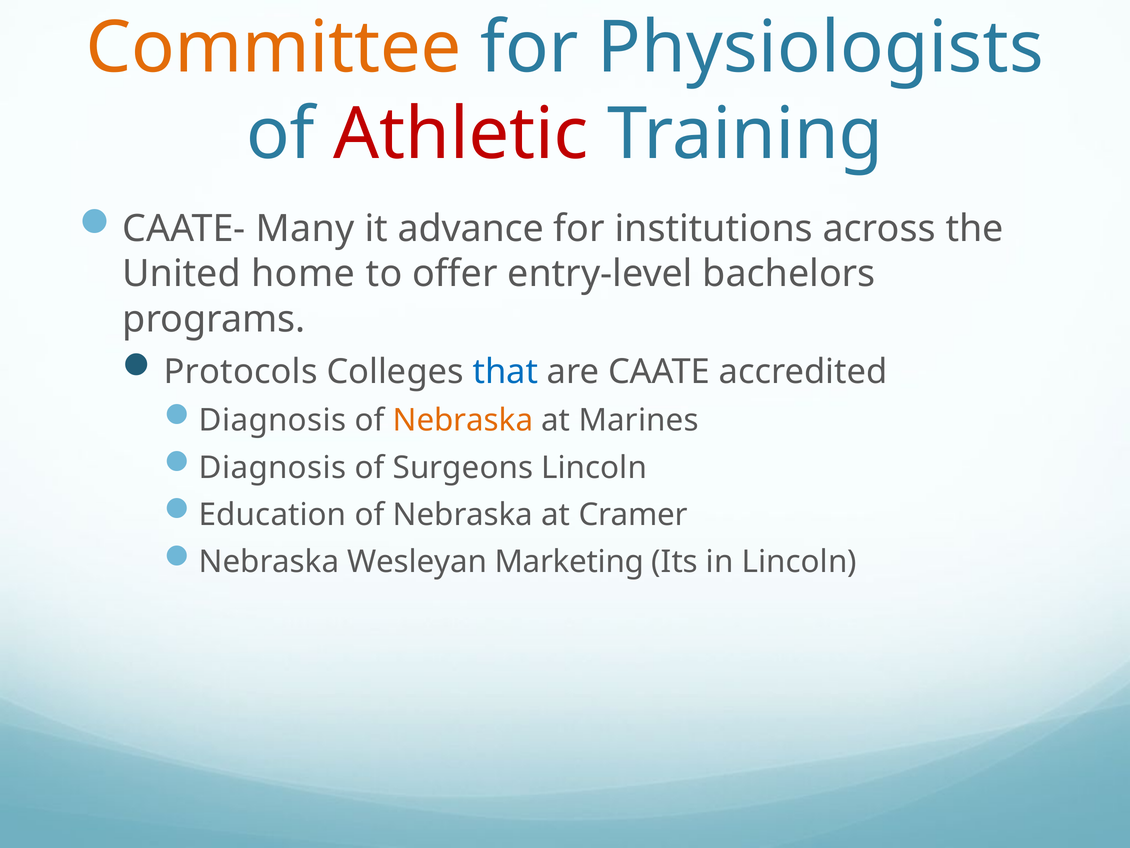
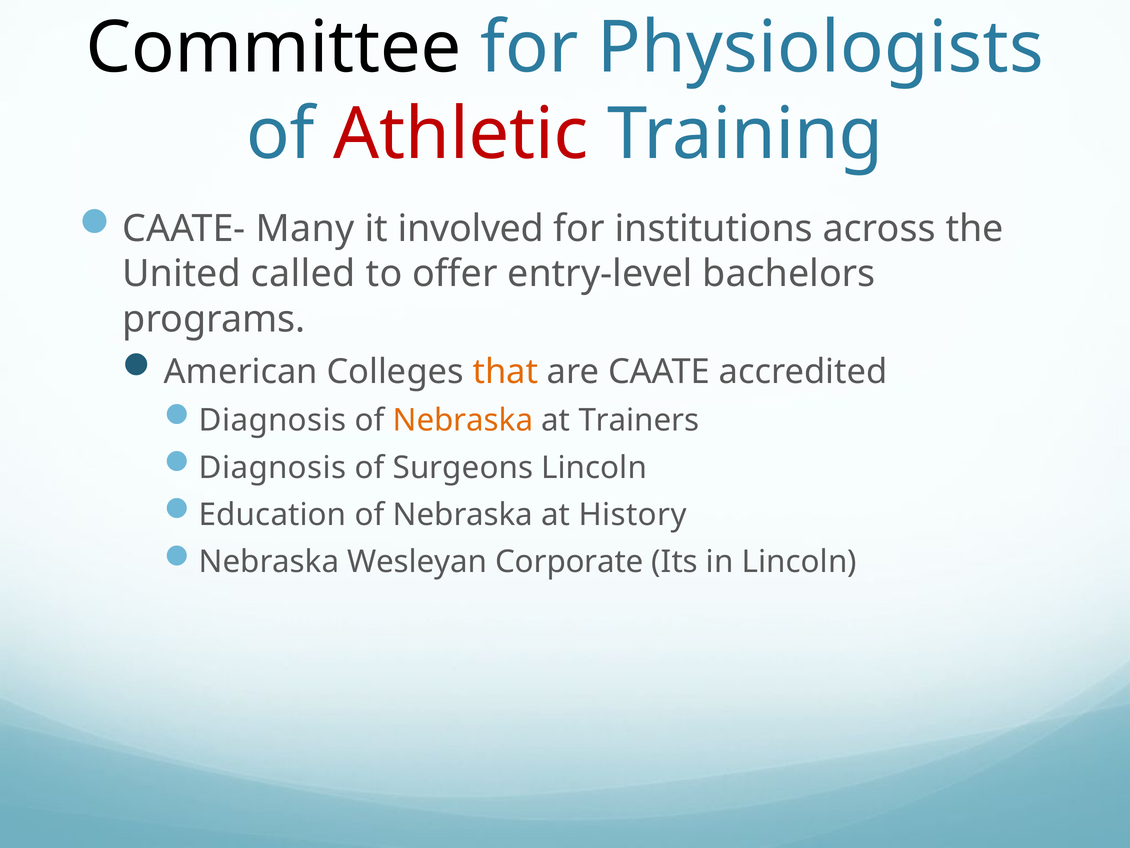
Committee colour: orange -> black (274, 48)
advance: advance -> involved (471, 229)
home: home -> called (303, 274)
Protocols: Protocols -> American (241, 372)
that colour: blue -> orange (505, 372)
Marines: Marines -> Trainers (639, 420)
Cramer: Cramer -> History (633, 515)
Marketing: Marketing -> Corporate (569, 562)
